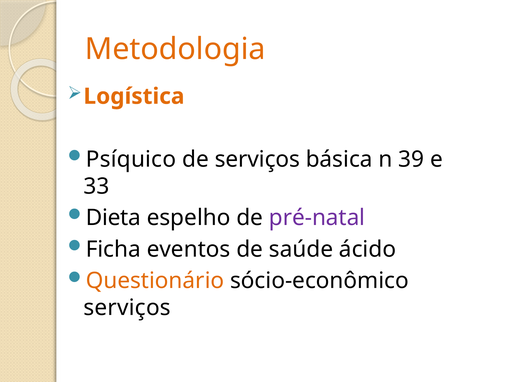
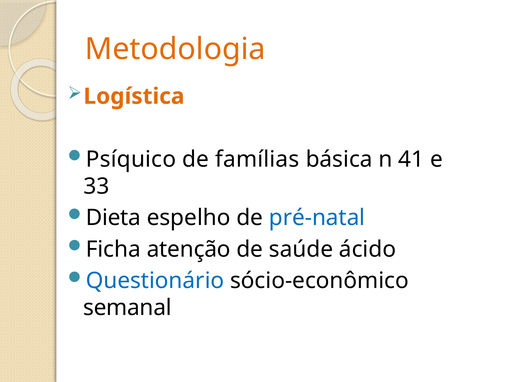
de serviços: serviços -> famílias (257, 159)
39: 39 -> 41 (411, 159)
pré-natal colour: purple -> blue (317, 218)
eventos: eventos -> atenção (189, 249)
Questionário colour: orange -> blue (155, 280)
serviços: serviços -> semanal (127, 308)
